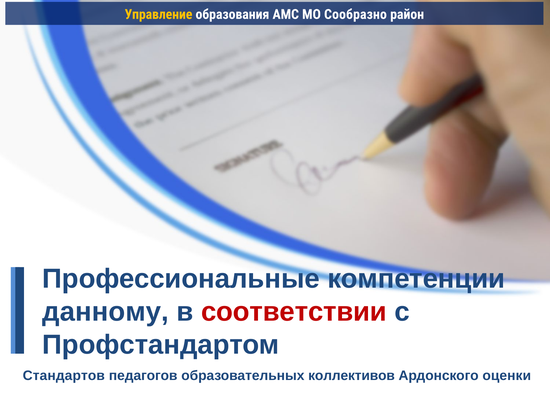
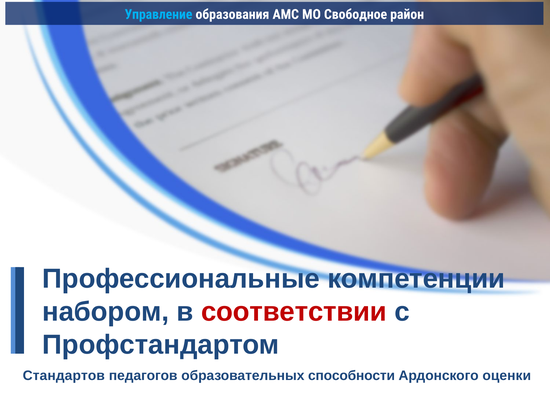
Управление colour: yellow -> light blue (158, 14)
Сообразно: Сообразно -> Свободное (356, 14)
данному: данному -> набором (106, 312)
коллективов: коллективов -> способности (352, 376)
